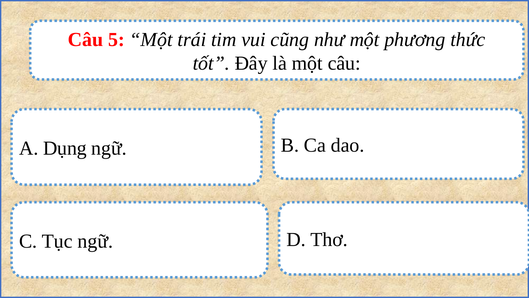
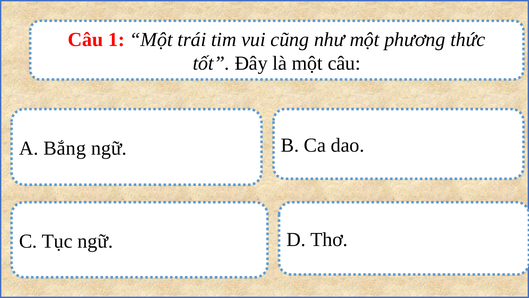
5: 5 -> 1 (116, 40)
Dụng: Dụng -> Bắng (65, 148)
